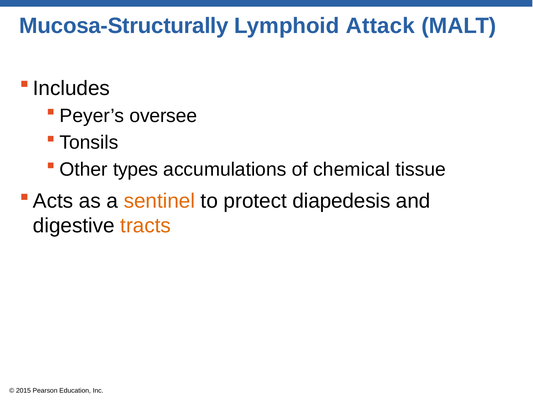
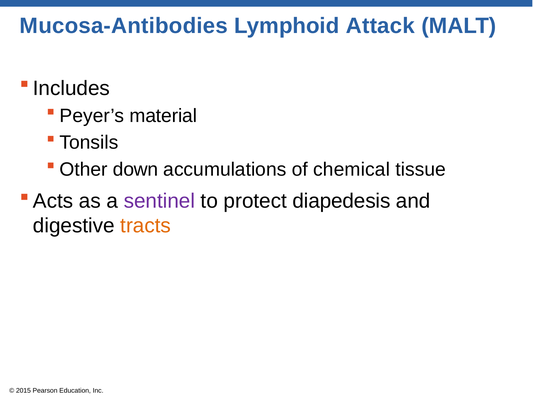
Mucosa-Structurally: Mucosa-Structurally -> Mucosa-Antibodies (124, 26)
oversee: oversee -> material (163, 116)
types: types -> down (136, 169)
sentinel colour: orange -> purple (159, 201)
